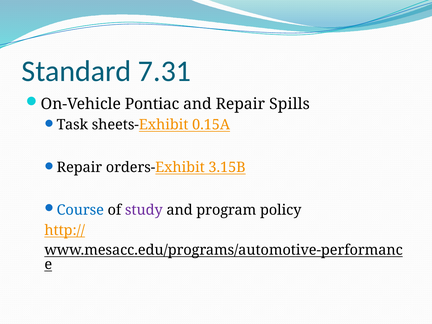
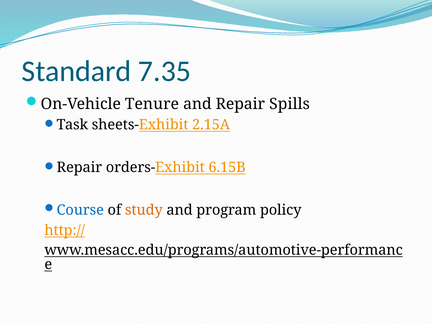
7.31: 7.31 -> 7.35 (164, 71)
Pontiac: Pontiac -> Tenure (152, 104)
0.15A: 0.15A -> 2.15A (211, 125)
3.15B: 3.15B -> 6.15B (227, 168)
study colour: purple -> orange (144, 210)
